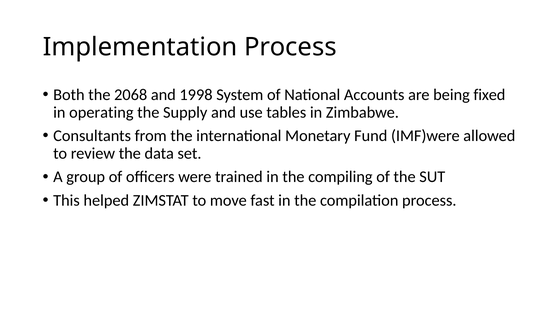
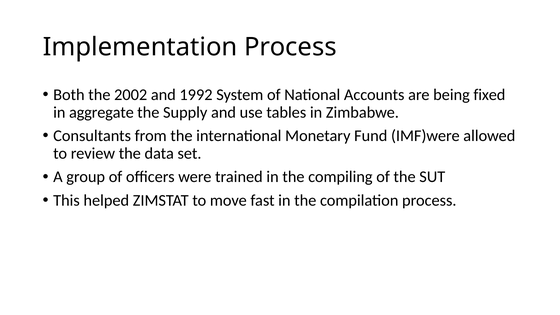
2068: 2068 -> 2002 (131, 95)
1998: 1998 -> 1992 (196, 95)
operating: operating -> aggregate (101, 112)
